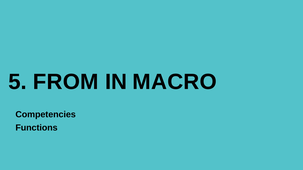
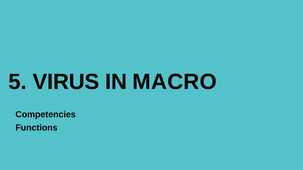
FROM: FROM -> VIRUS (66, 82)
